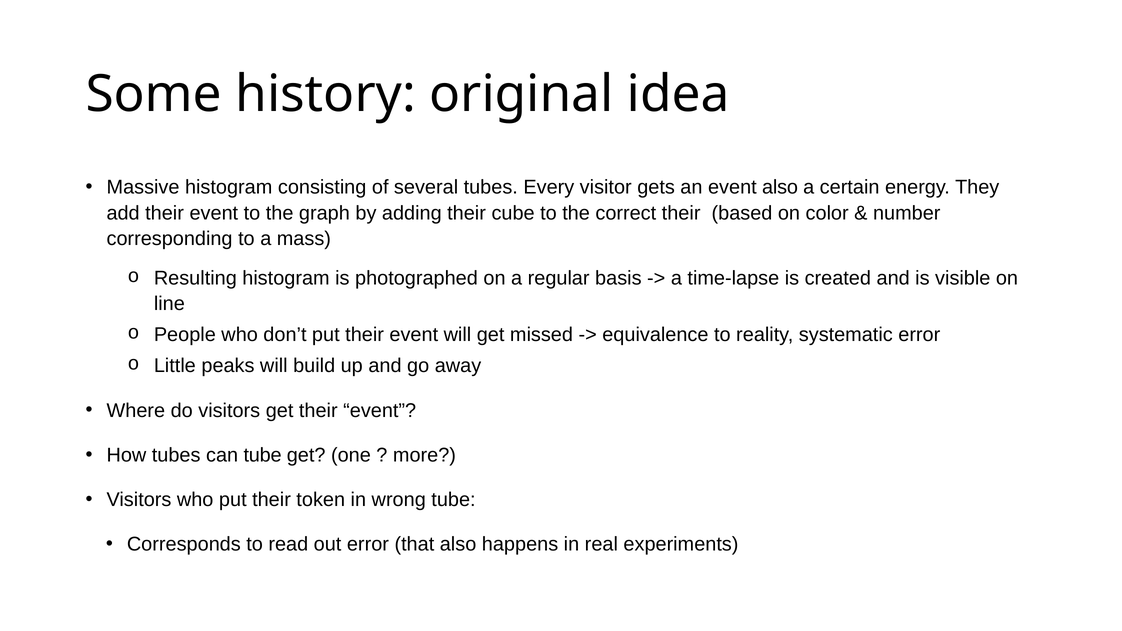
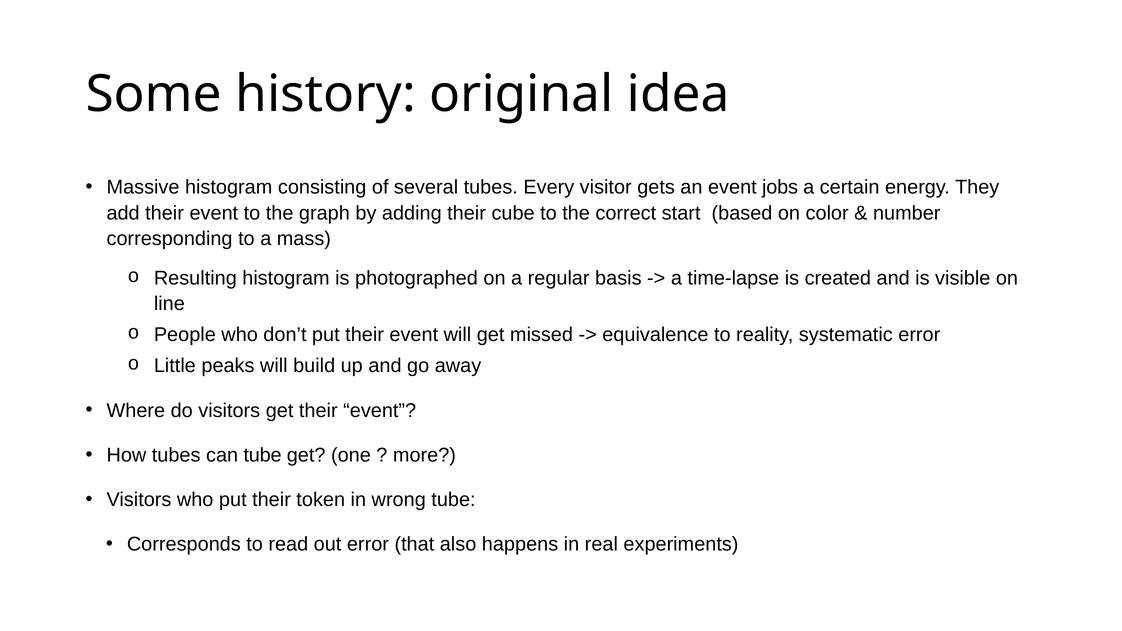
event also: also -> jobs (780, 187)
correct their: their -> start (681, 213)
